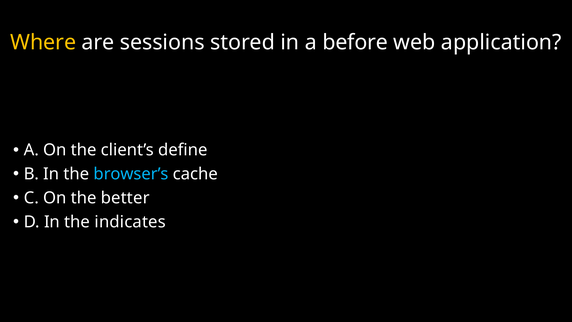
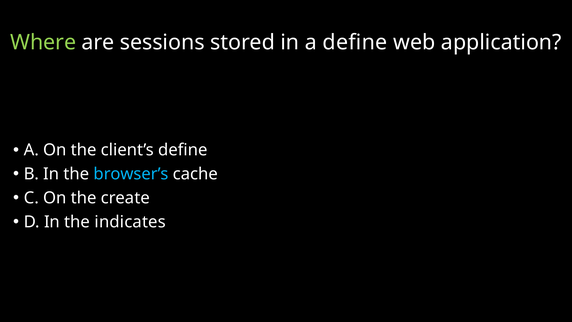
Where colour: yellow -> light green (43, 42)
a before: before -> define (355, 42)
better: better -> create (125, 198)
